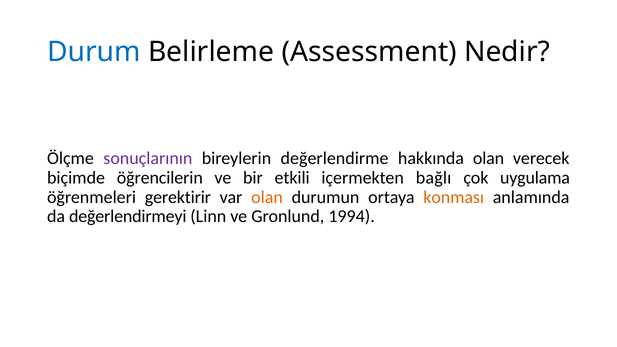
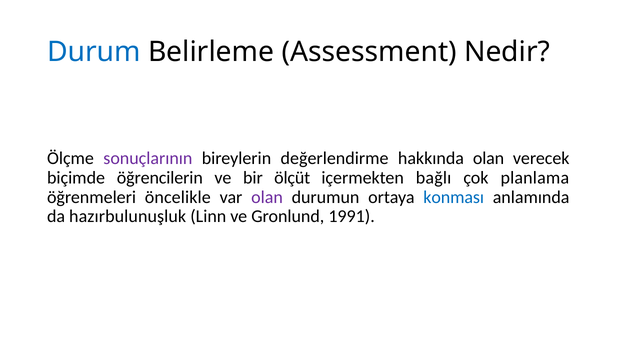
etkili: etkili -> ölçüt (292, 178)
uygulama: uygulama -> planlama (535, 178)
gerektirir: gerektirir -> öncelikle (178, 197)
olan colour: orange -> purple (267, 197)
konması colour: orange -> blue (454, 197)
değerlendirmeyi: değerlendirmeyi -> hazırbulunuşluk (128, 217)
1994: 1994 -> 1991 (352, 217)
